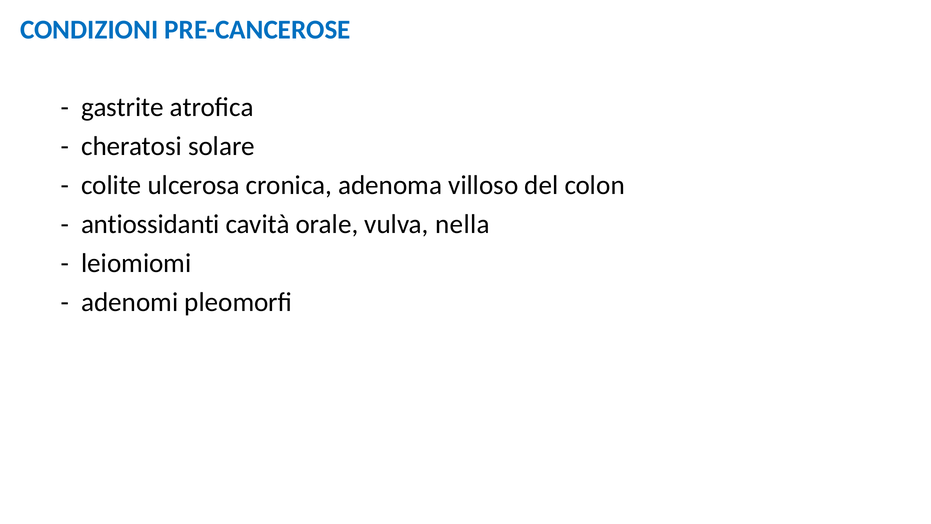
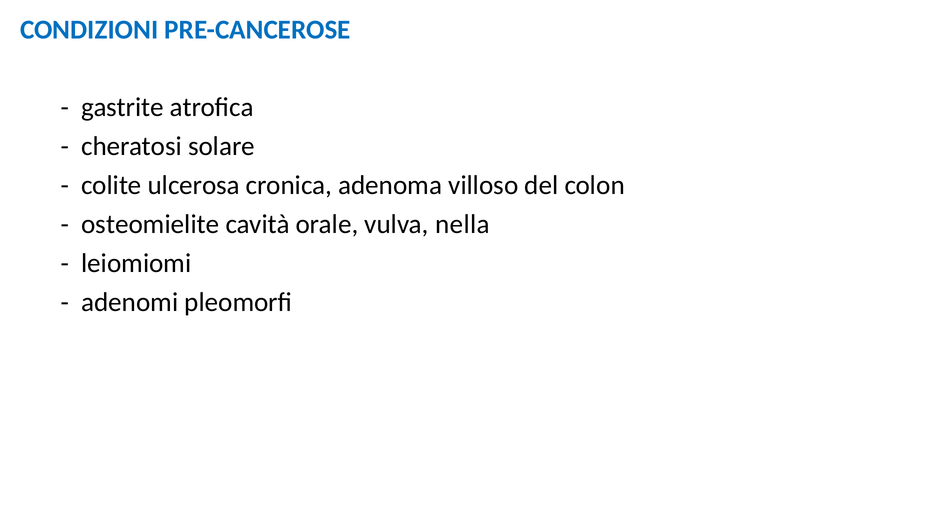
antiossidanti: antiossidanti -> osteomielite (150, 224)
